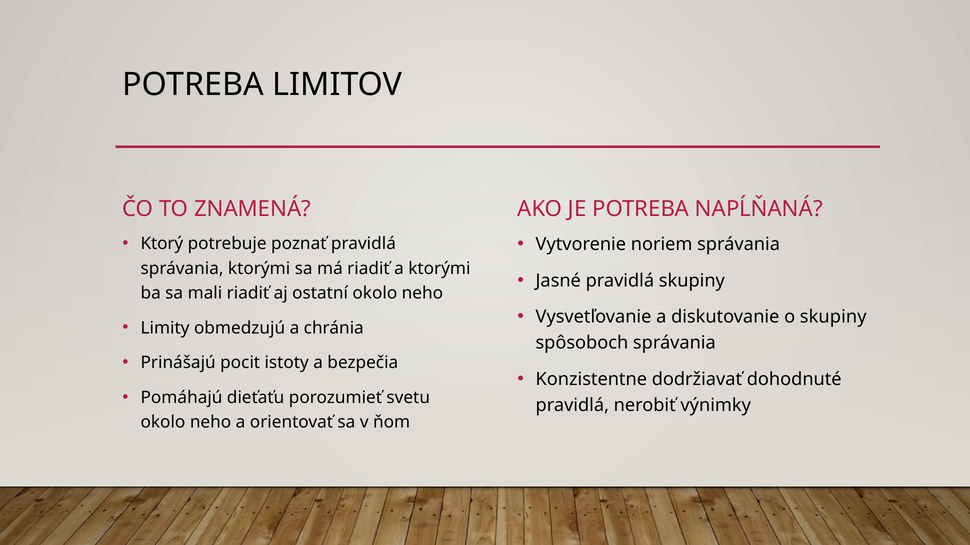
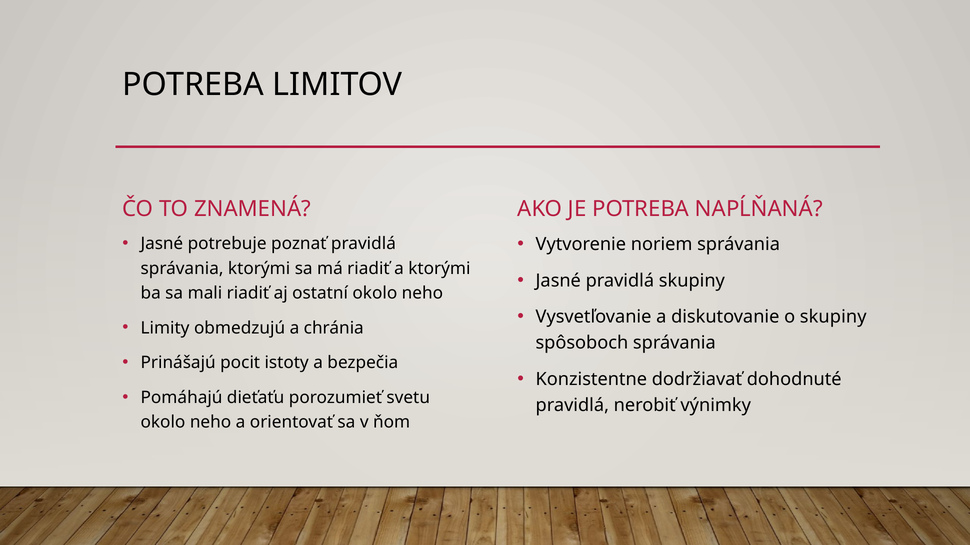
Ktorý: Ktorý -> Jasné (162, 244)
